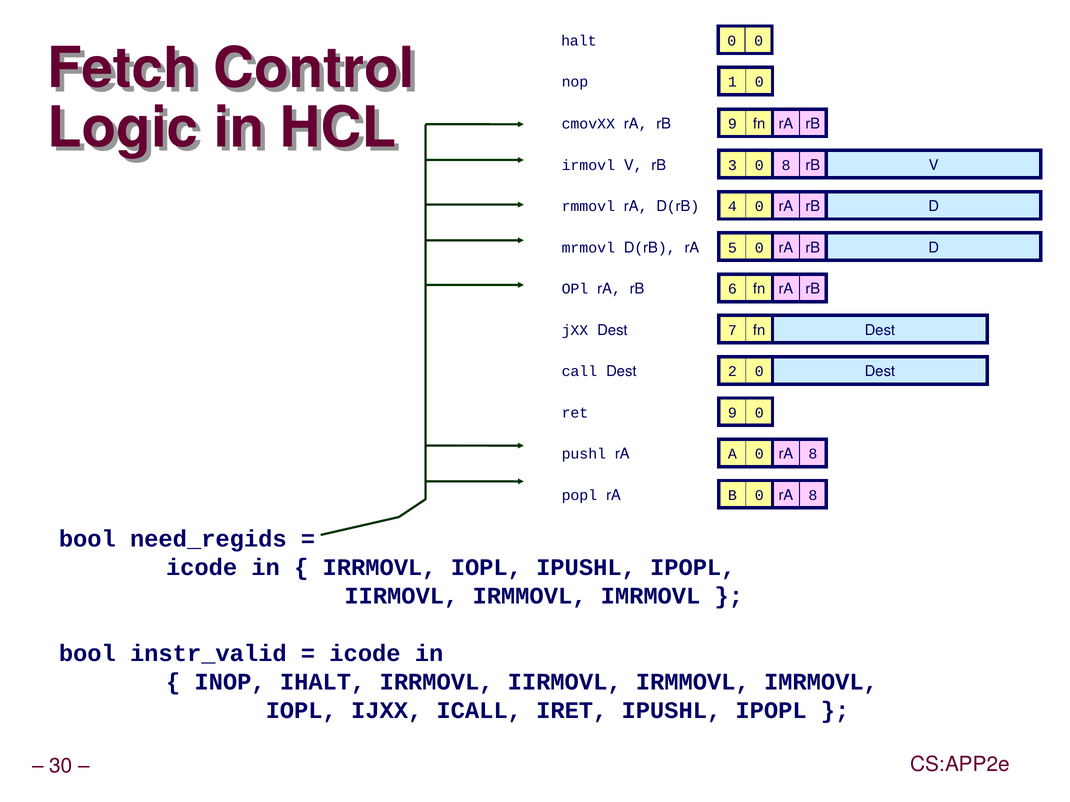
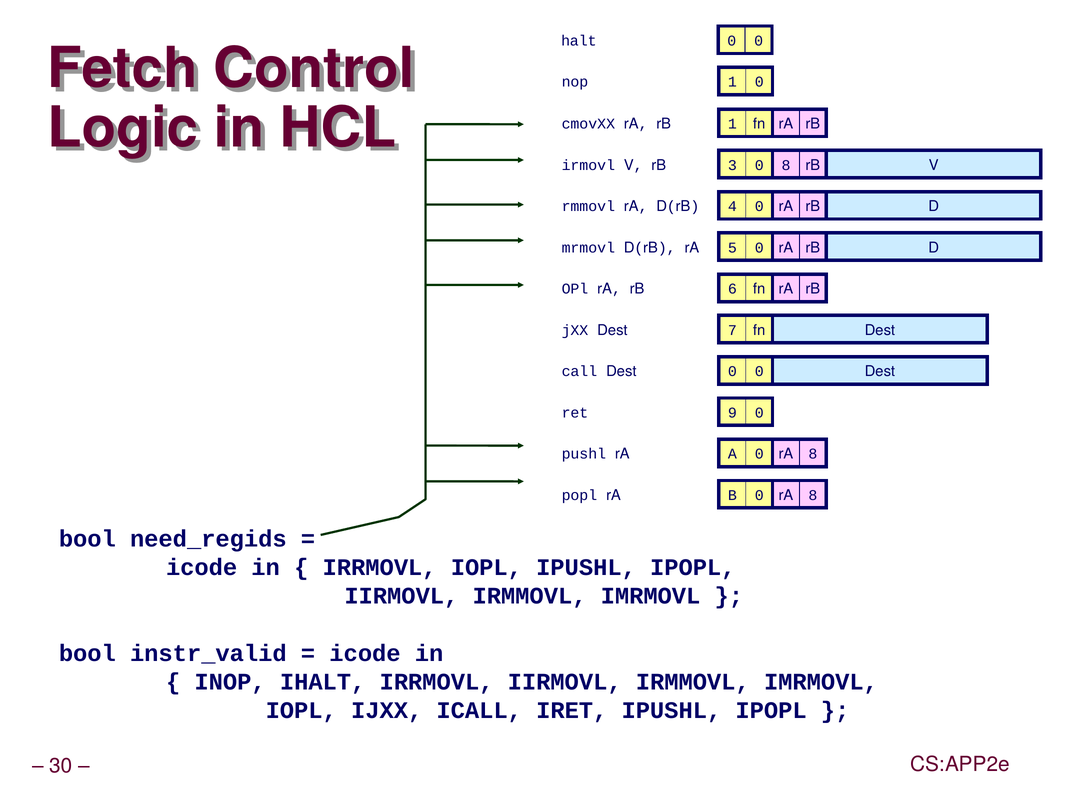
rB 9: 9 -> 1 (732, 124)
Dest 2: 2 -> 0 (732, 371)
